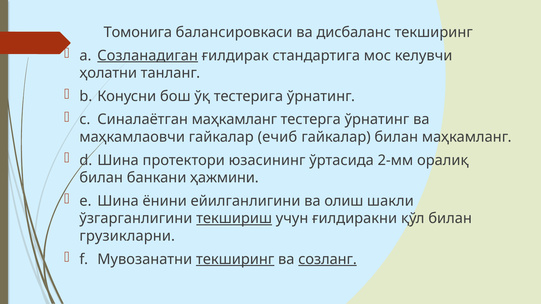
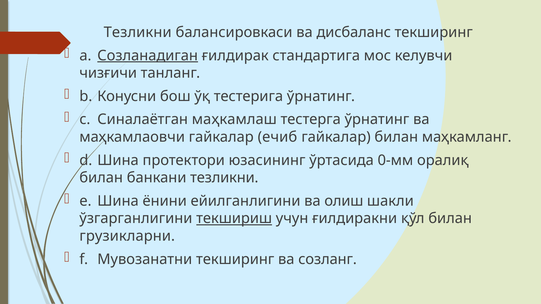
Томонига: Томонига -> Тезликни (138, 32)
ҳолатни: ҳолатни -> чизғичи (108, 73)
Синалаётган маҳкамланг: маҳкамланг -> маҳкамлаш (234, 120)
2-мм: 2-мм -> 0-мм (395, 160)
банкани ҳажмини: ҳажмини -> тезликни (224, 178)
текширинг underline: present -> none (235, 259)
созланг underline: present -> none (328, 259)
